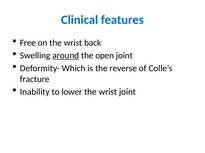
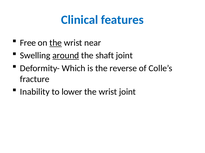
the underline: none -> present (56, 43)
back: back -> near (93, 43)
open: open -> shaft (105, 56)
